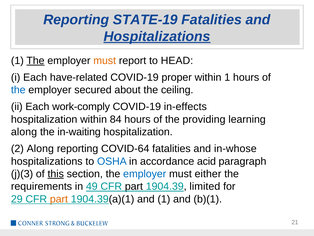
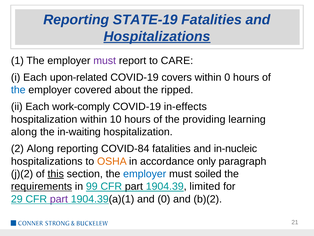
The underline: present -> none (35, 60)
must colour: orange -> purple (105, 60)
HEAD: HEAD -> CARE (177, 60)
have-related: have-related -> upon-related (79, 77)
proper: proper -> covers (177, 77)
within 1: 1 -> 0 (227, 77)
secured: secured -> covered (93, 90)
ceiling: ceiling -> ripped (177, 90)
84: 84 -> 10 (116, 119)
COVID-64: COVID-64 -> COVID-84 (125, 148)
in-whose: in-whose -> in-nucleic (235, 148)
OSHA colour: blue -> orange (112, 161)
acid: acid -> only (206, 161)
j)(3: j)(3 -> j)(2 (22, 174)
either: either -> soiled (208, 174)
requirements underline: none -> present (42, 186)
49: 49 -> 99 (92, 186)
part colour: orange -> purple (59, 199)
and 1: 1 -> 0 (164, 199)
b)(1: b)(1 -> b)(2 (208, 199)
